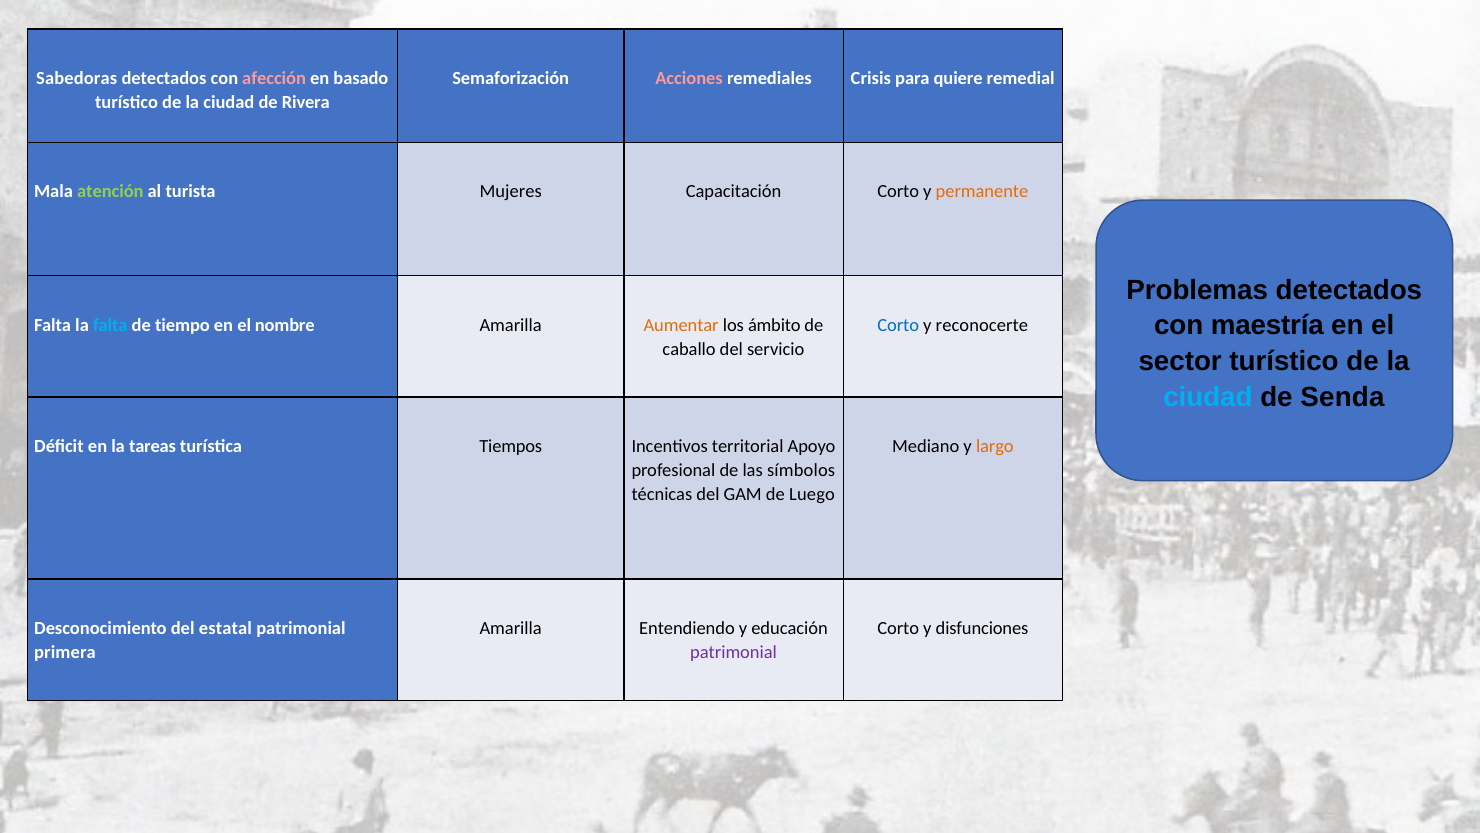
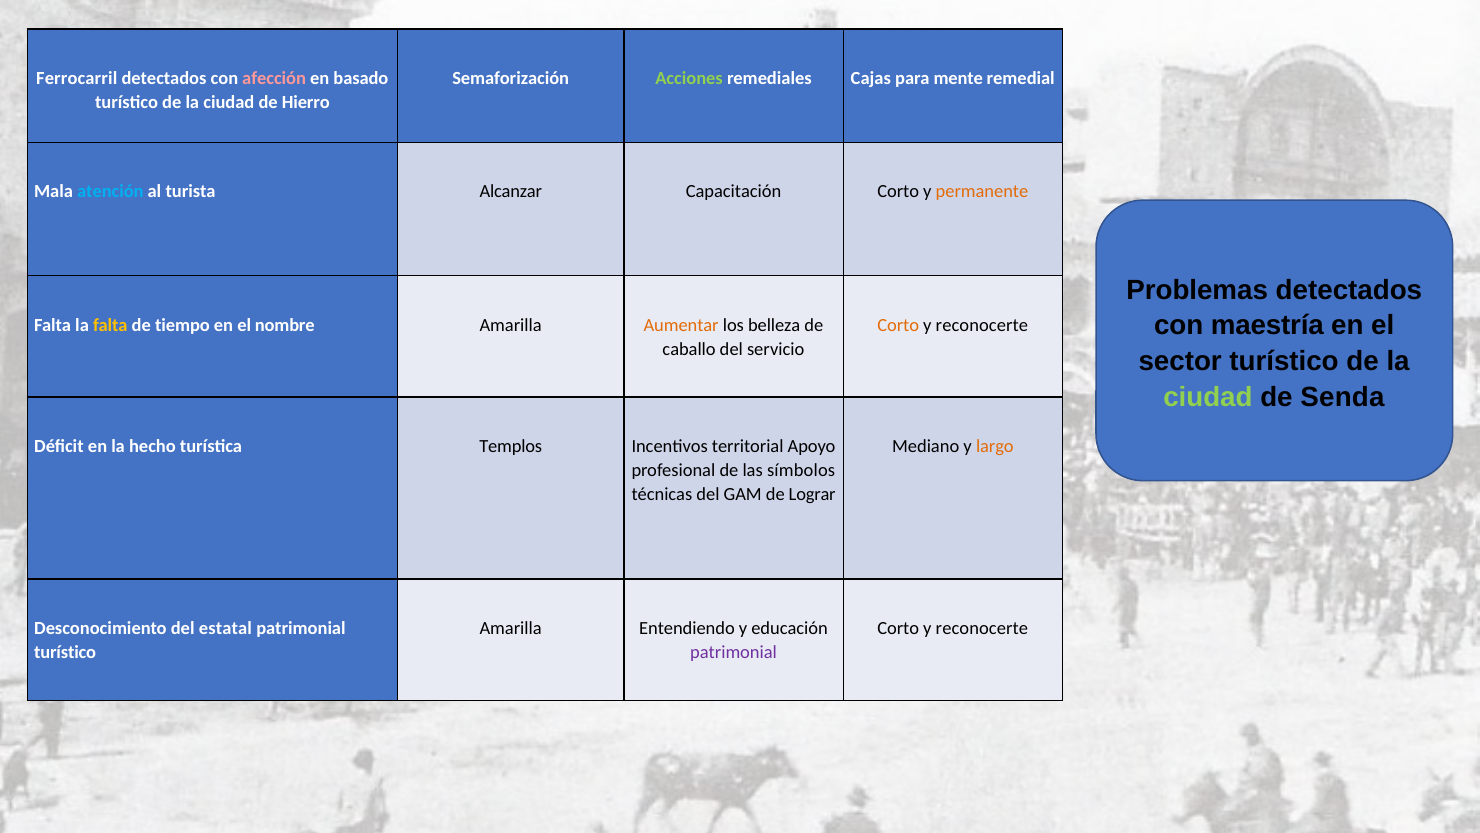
Sabedoras: Sabedoras -> Ferrocarril (77, 79)
Acciones colour: pink -> light green (689, 79)
Crisis: Crisis -> Cajas (871, 79)
quiere: quiere -> mente (958, 79)
Rivera: Rivera -> Hierro (306, 103)
atención colour: light green -> light blue (110, 192)
Mujeres: Mujeres -> Alcanzar (511, 192)
falta colour: light blue -> yellow (110, 325)
ámbito: ámbito -> belleza (774, 325)
Corto colour: blue -> orange (898, 325)
ciudad colour: light blue -> light green (1208, 397)
tareas: tareas -> hecho (152, 446)
Tiempos: Tiempos -> Templos (511, 446)
Luego: Luego -> Lograr (812, 495)
disfunciones: disfunciones -> reconocerte (982, 628)
primera: primera -> turístico (65, 652)
